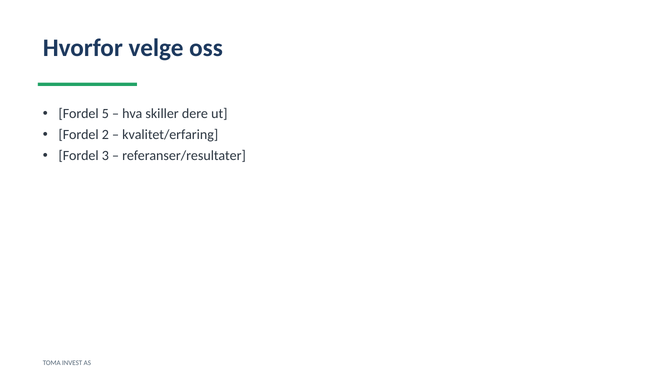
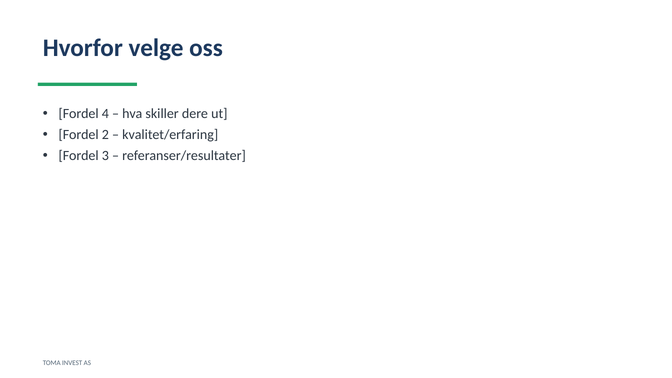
5: 5 -> 4 (105, 114)
